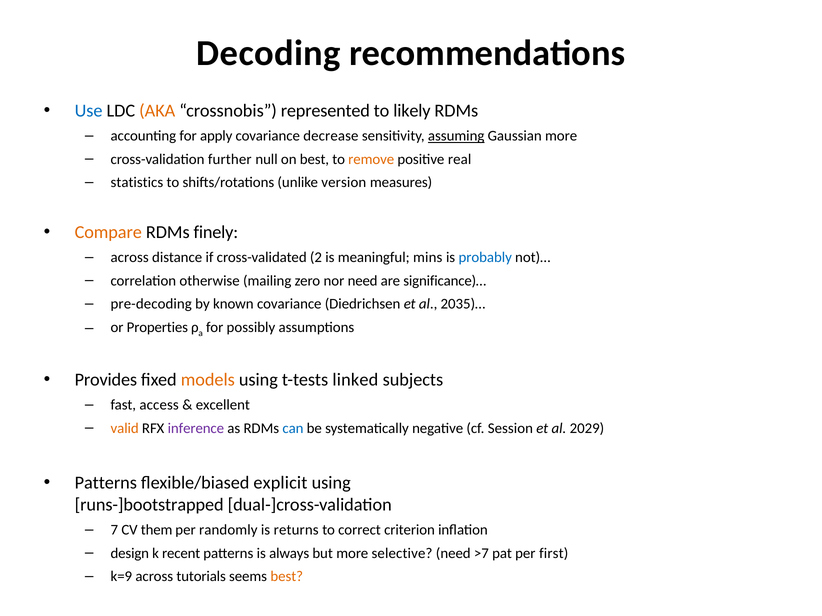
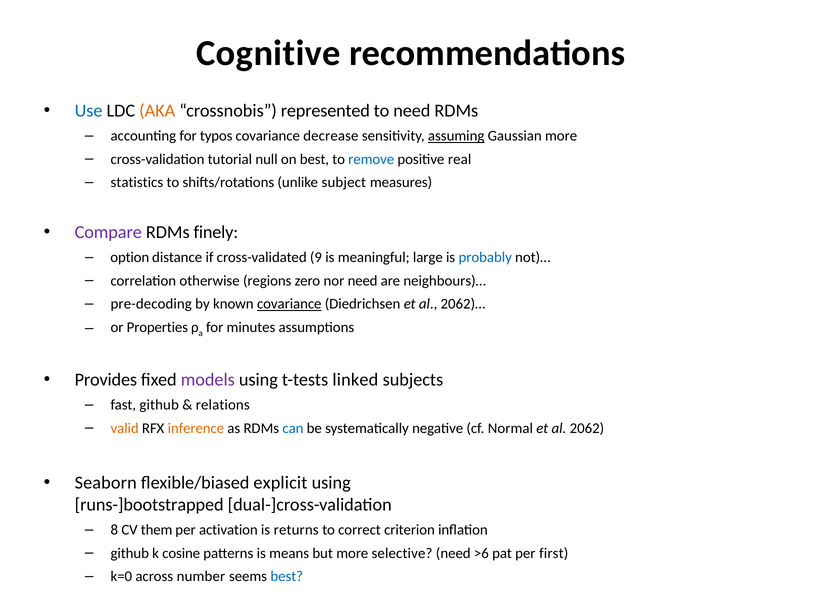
Decoding: Decoding -> Cognitive (269, 53)
to likely: likely -> need (412, 111)
apply: apply -> typos (216, 136)
further: further -> tutorial (230, 159)
remove colour: orange -> blue (371, 159)
version: version -> subject (344, 183)
Compare colour: orange -> purple (108, 232)
across: across -> option (130, 258)
2: 2 -> 9 (316, 258)
mins: mins -> large (428, 258)
mailing: mailing -> regions (267, 281)
significance)…: significance)… -> neighbours)… (445, 281)
covariance underline: none -> present (289, 304)
2035)…: 2035)… -> 2062)… (463, 304)
possibly: possibly -> minutes (251, 327)
models colour: orange -> purple (208, 380)
fast access: access -> github (159, 405)
excellent: excellent -> relations (223, 405)
inference colour: purple -> orange (196, 428)
Session: Session -> Normal (510, 428)
2029: 2029 -> 2062 (587, 428)
Patterns: Patterns -> Seaborn (106, 483)
7: 7 -> 8 (114, 530)
randomly: randomly -> activation (228, 530)
design: design -> github (130, 554)
recent: recent -> cosine (181, 554)
always: always -> means (289, 554)
>7: >7 -> >6 (481, 554)
k=9: k=9 -> k=0 (121, 577)
tutorials: tutorials -> number (201, 577)
best colour: orange -> blue (287, 577)
